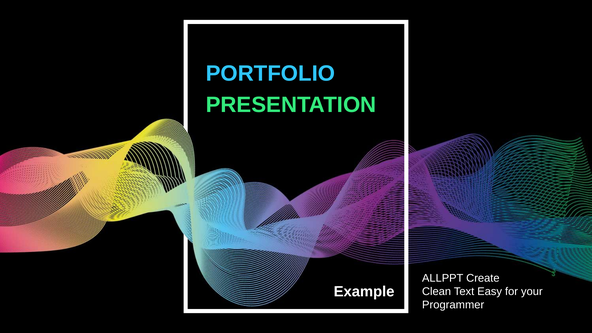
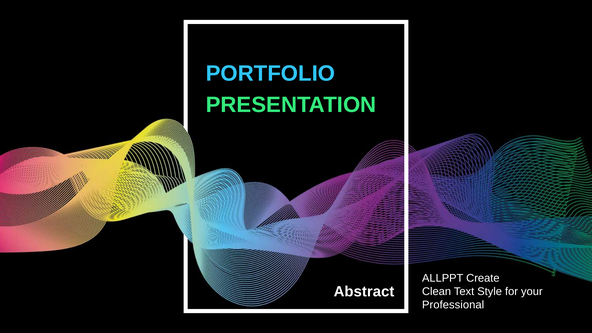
Example: Example -> Abstract (364, 292)
Text Easy: Easy -> Style (490, 291)
Programmer: Programmer -> Professional (453, 305)
